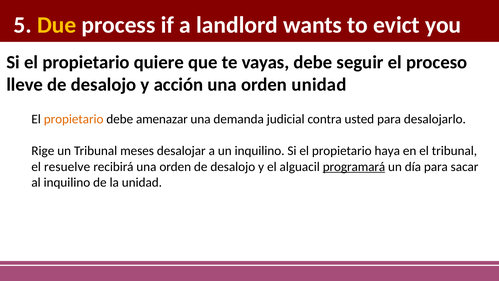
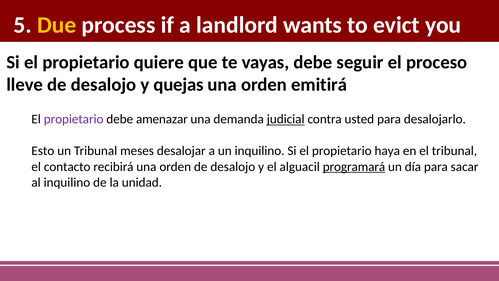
acción: acción -> quejas (179, 85)
orden unidad: unidad -> emitirá (319, 85)
propietario colour: orange -> purple (74, 119)
judicial underline: none -> present (286, 119)
Rige: Rige -> Esto (43, 151)
resuelve: resuelve -> contacto (67, 167)
